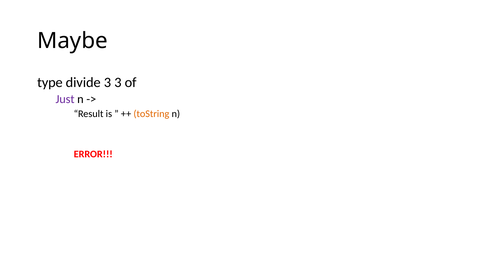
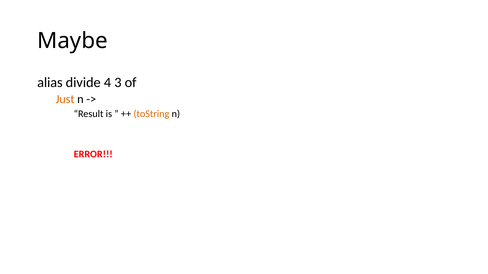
type: type -> alias (50, 83)
divide 3: 3 -> 4 (107, 83)
Just colour: purple -> orange (65, 99)
